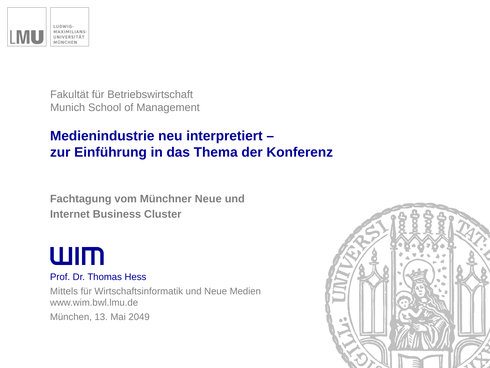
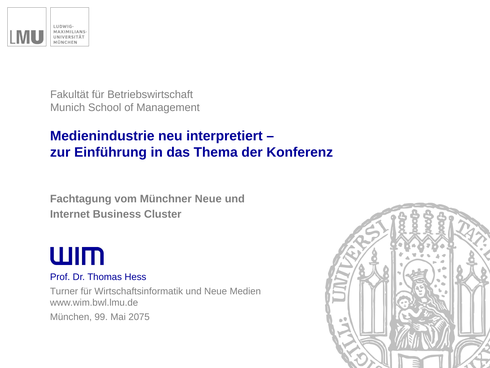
Mittels: Mittels -> Turner (64, 291)
13: 13 -> 99 (101, 317)
2049: 2049 -> 2075 (139, 317)
